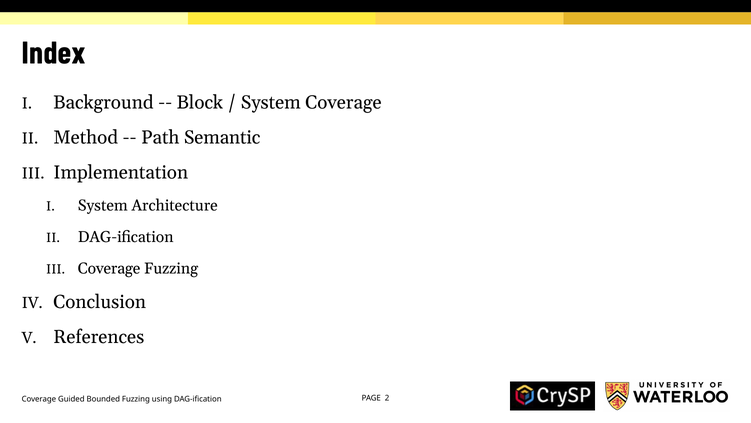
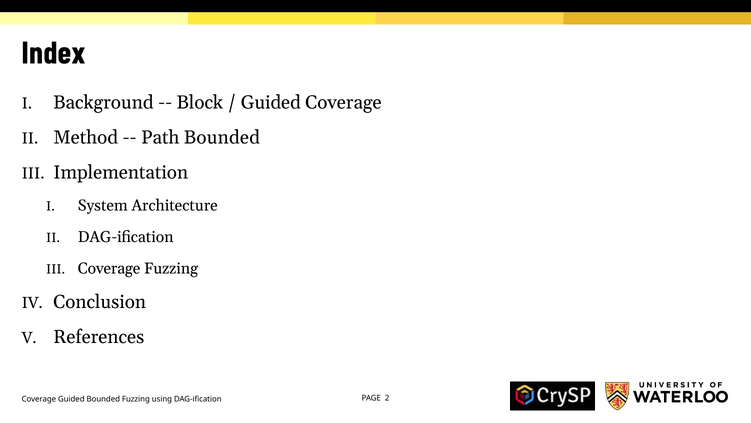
System: System -> Guided (271, 102)
Path Semantic: Semantic -> Bounded (222, 137)
